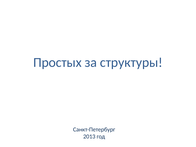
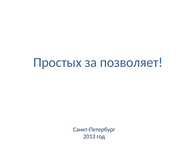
структуры: структуры -> позволяет (131, 62)
